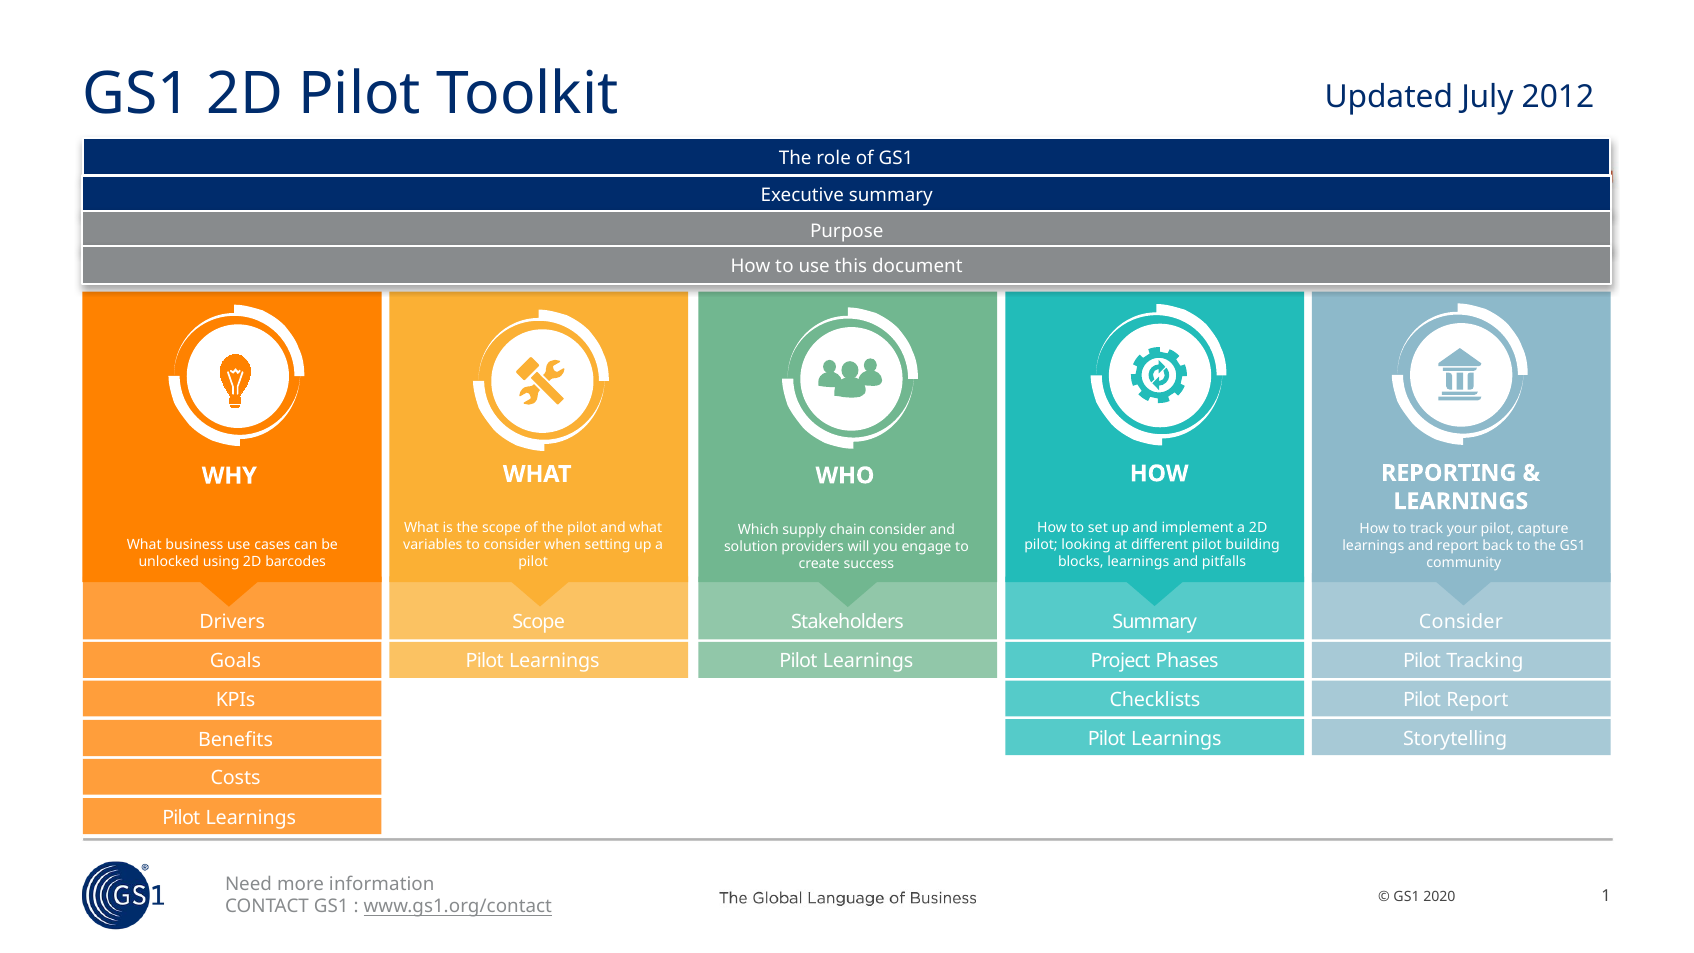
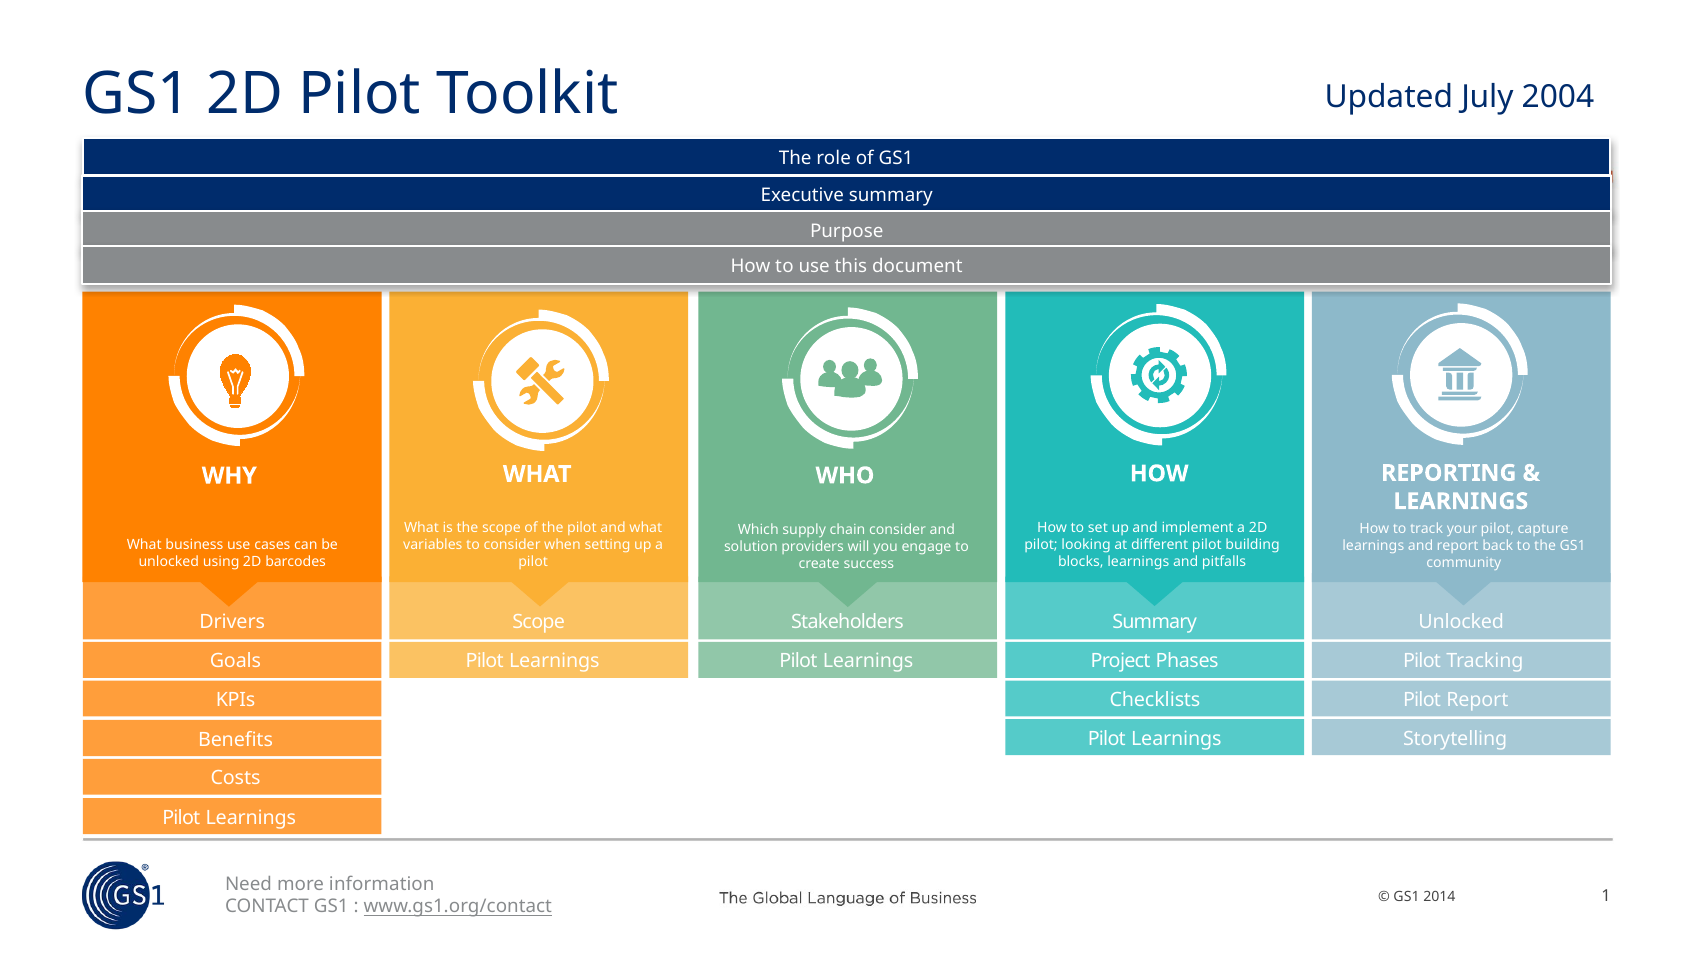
2012: 2012 -> 2004 (1558, 97)
Summary Consider: Consider -> Unlocked (1461, 622)
2020: 2020 -> 2014 (1439, 897)
